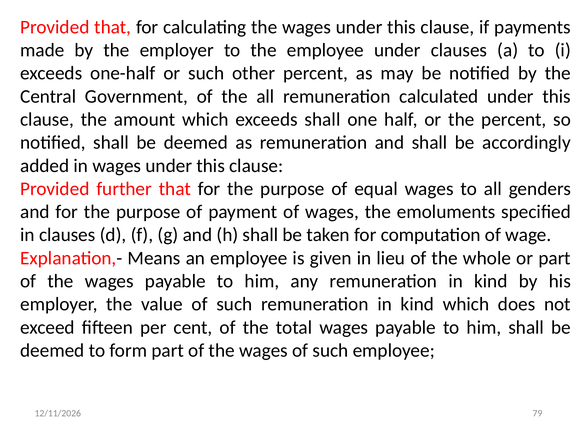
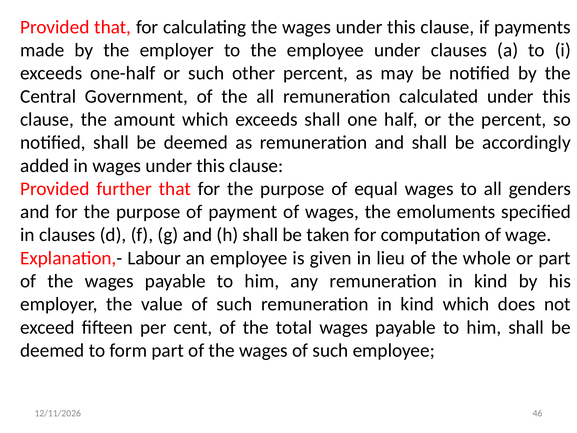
Means: Means -> Labour (154, 258)
79: 79 -> 46 (538, 413)
